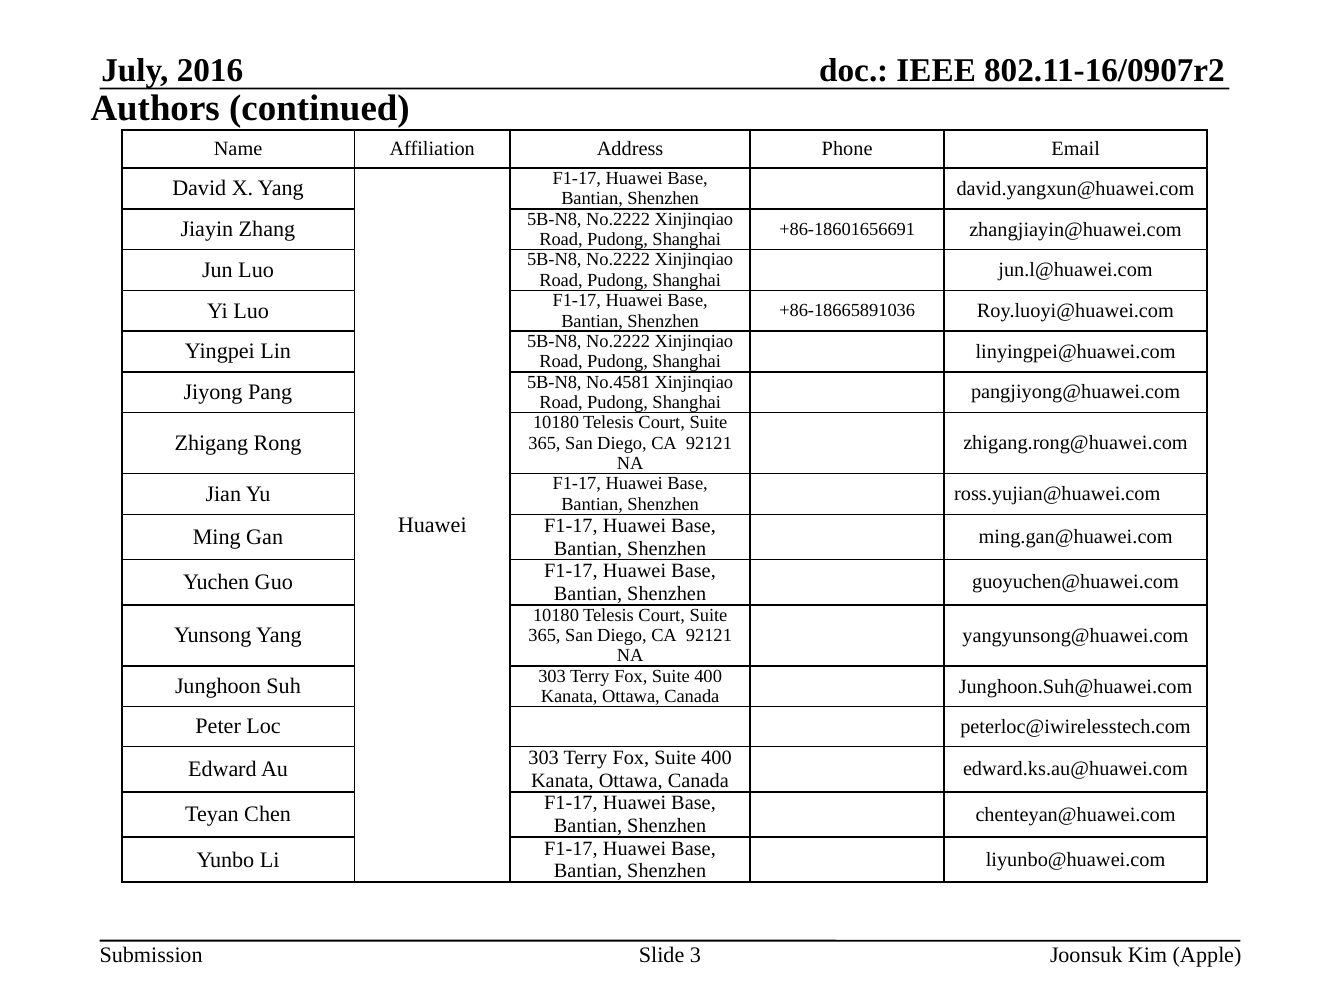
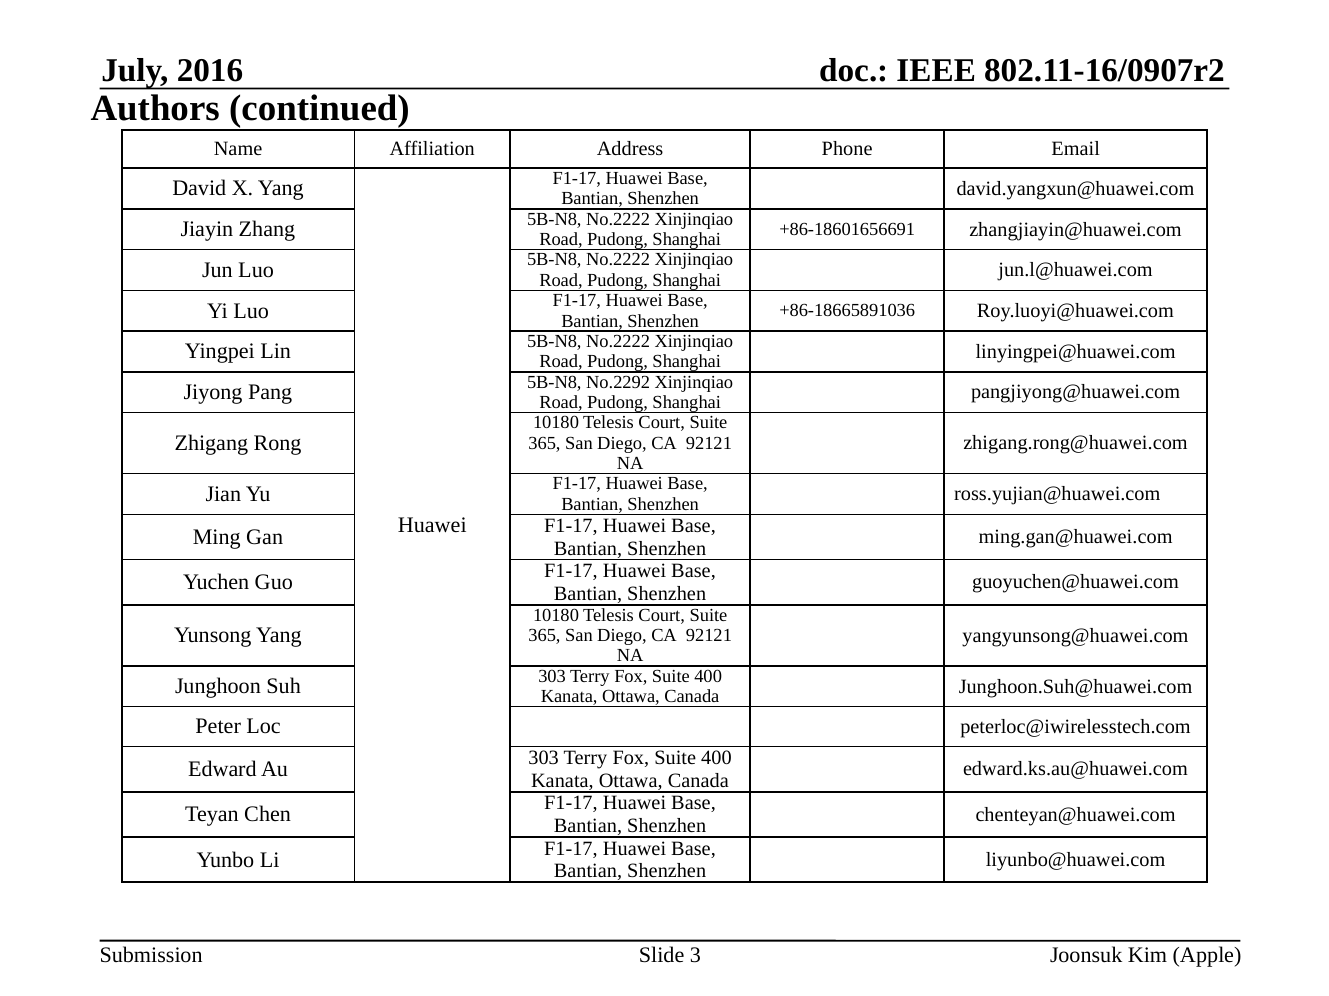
No.4581: No.4581 -> No.2292 (618, 382)
